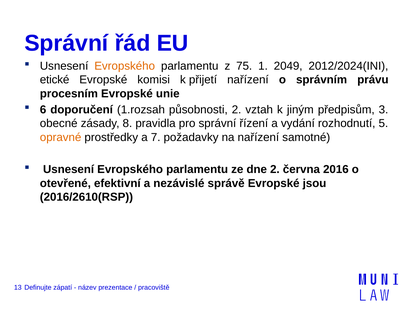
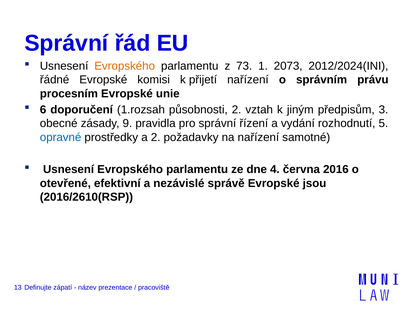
75: 75 -> 73 (244, 66)
2049: 2049 -> 2073 (288, 66)
etické: etické -> řádné (55, 80)
8: 8 -> 9 (127, 123)
opravné colour: orange -> blue (61, 137)
a 7: 7 -> 2 (156, 137)
dne 2: 2 -> 4 (275, 169)
